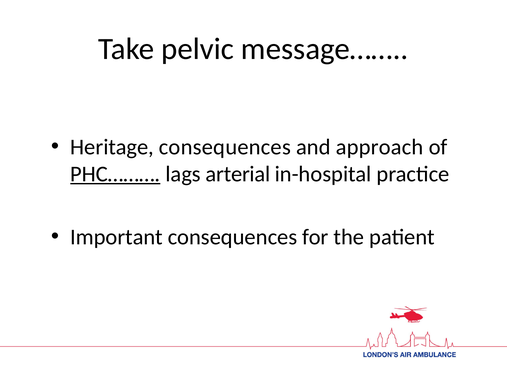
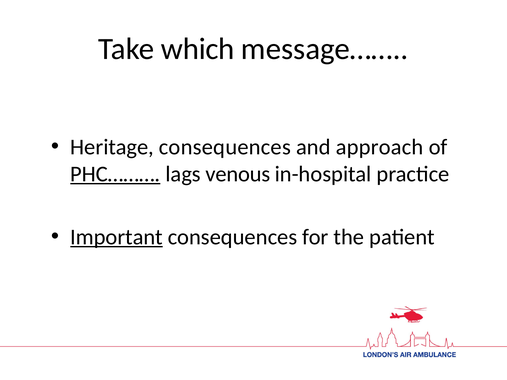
pelvic: pelvic -> which (198, 49)
arterial: arterial -> venous (238, 174)
Important underline: none -> present (117, 237)
